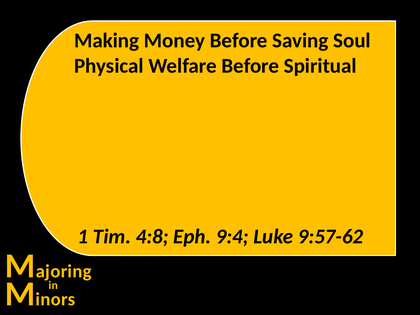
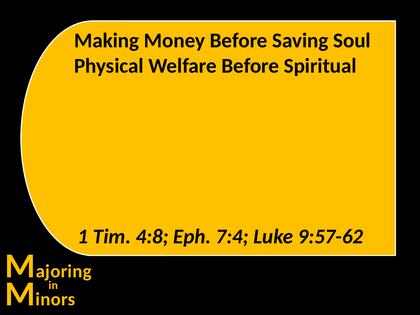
9:4: 9:4 -> 7:4 (232, 237)
